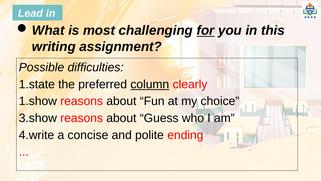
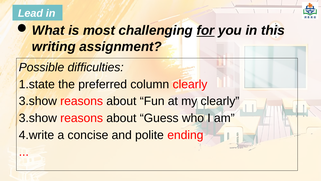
column underline: present -> none (150, 84)
1.show: 1.show -> 3.show (38, 101)
my choice: choice -> clearly (220, 101)
